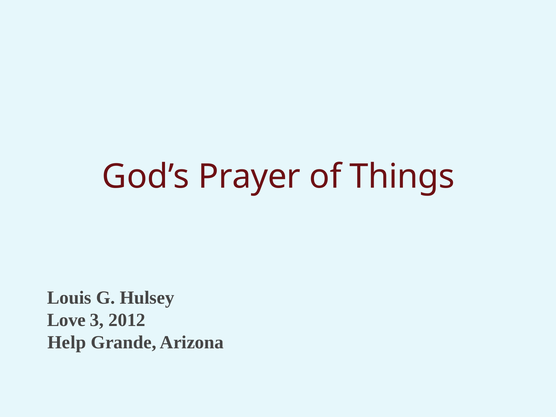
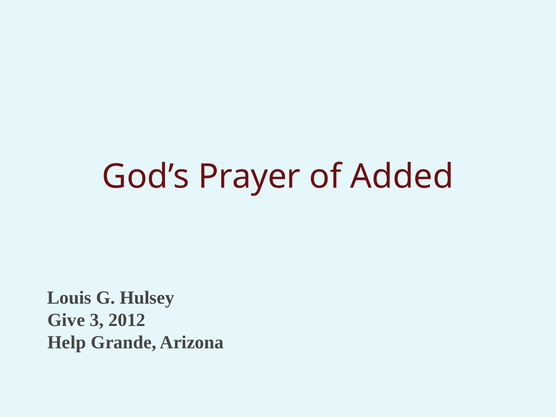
Things: Things -> Added (402, 177)
Love: Love -> Give (66, 320)
